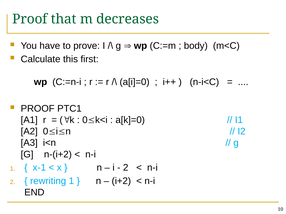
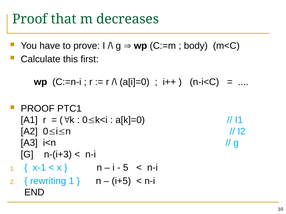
n-(i+2: n-(i+2 -> n-(i+3 (58, 155)
2: 2 -> 5 (126, 168)
i+2: i+2 -> i+5 (121, 181)
